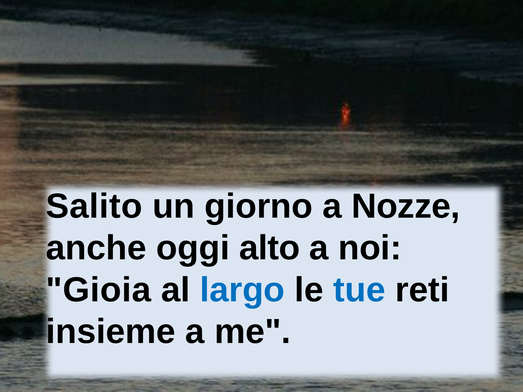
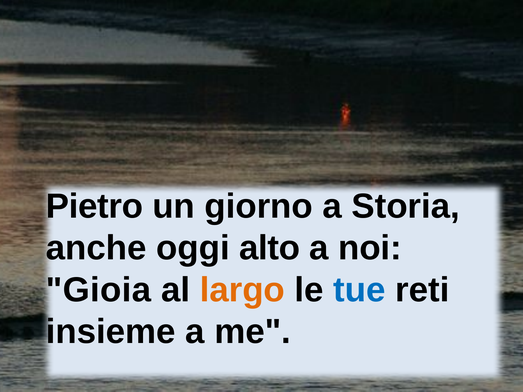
Salito: Salito -> Pietro (95, 206)
Nozze: Nozze -> Storia (406, 206)
largo colour: blue -> orange (242, 290)
